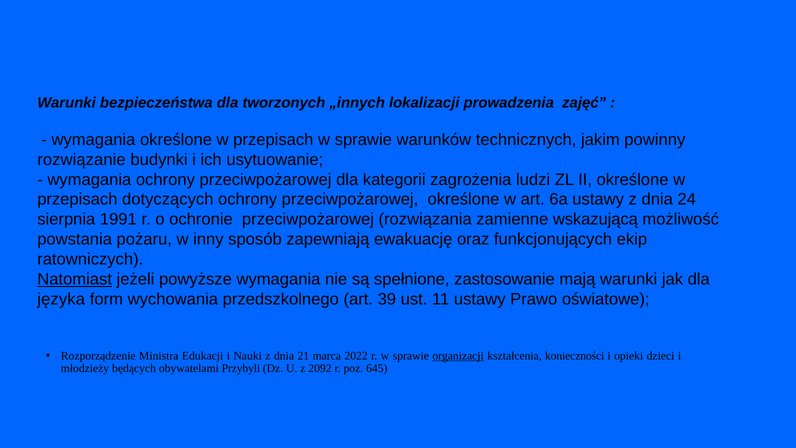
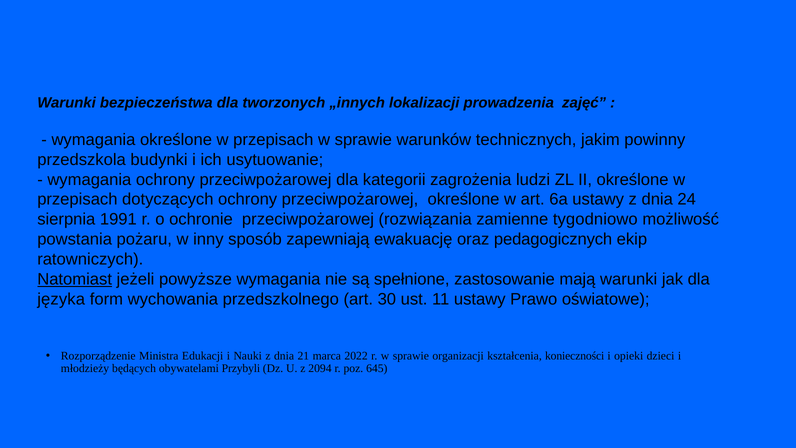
rozwiązanie: rozwiązanie -> przedszkola (82, 160)
wskazującą: wskazującą -> tygodniowo (595, 219)
funkcjonujących: funkcjonujących -> pedagogicznych (553, 239)
39: 39 -> 30 (387, 299)
organizacji underline: present -> none (458, 356)
2092: 2092 -> 2094 (320, 368)
